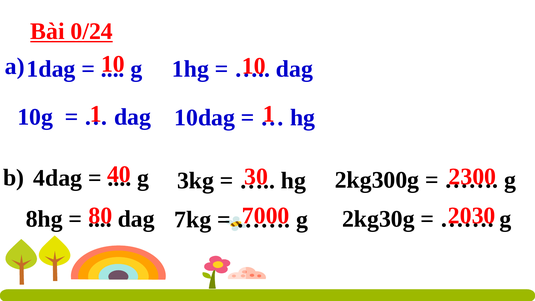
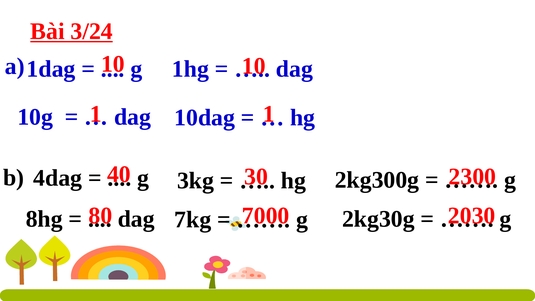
0/24: 0/24 -> 3/24 (92, 31)
